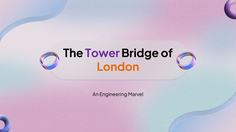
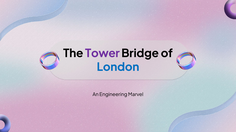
London colour: orange -> blue (118, 67)
